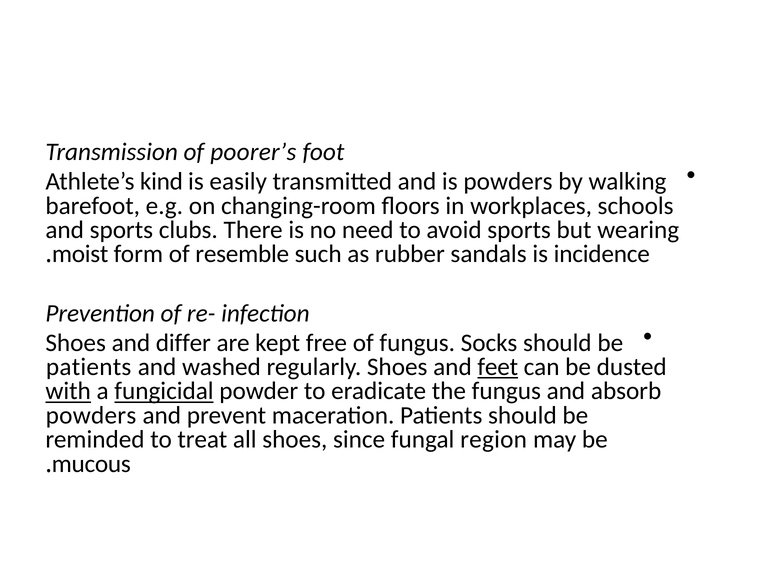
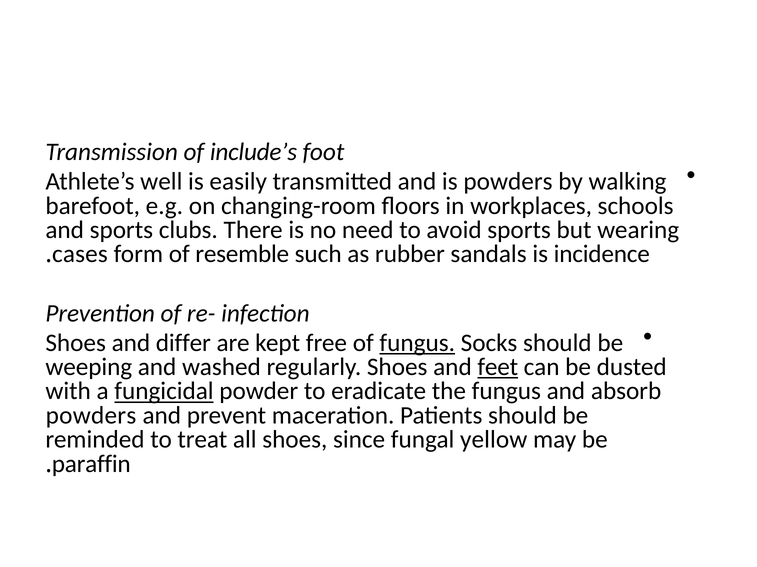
poorer’s: poorer’s -> include’s (254, 152)
kind: kind -> well (161, 182)
moist: moist -> cases (80, 254)
fungus underline: none -> present (417, 343)
patients: patients -> weeping (89, 367)
with underline: present -> none (68, 392)
region: region -> yellow (494, 440)
mucous: mucous -> paraffin (91, 464)
